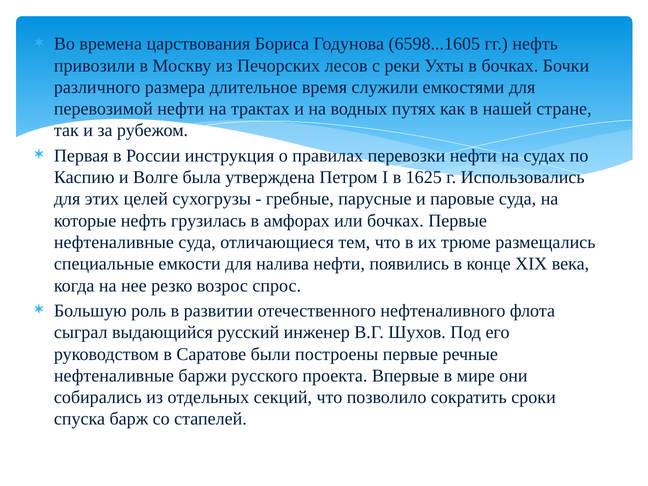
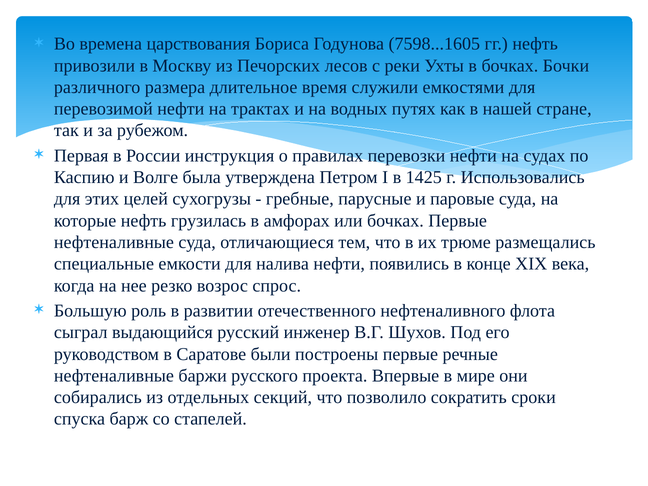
6598...1605: 6598...1605 -> 7598...1605 (434, 44)
1625: 1625 -> 1425 (424, 177)
